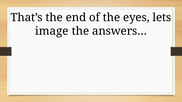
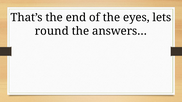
image: image -> round (52, 31)
